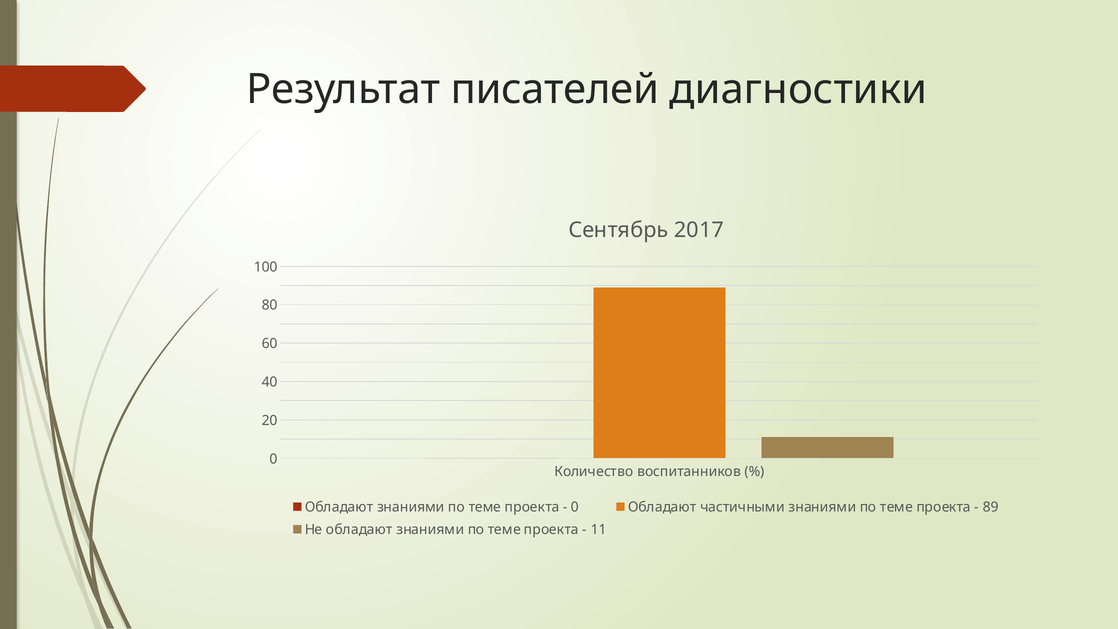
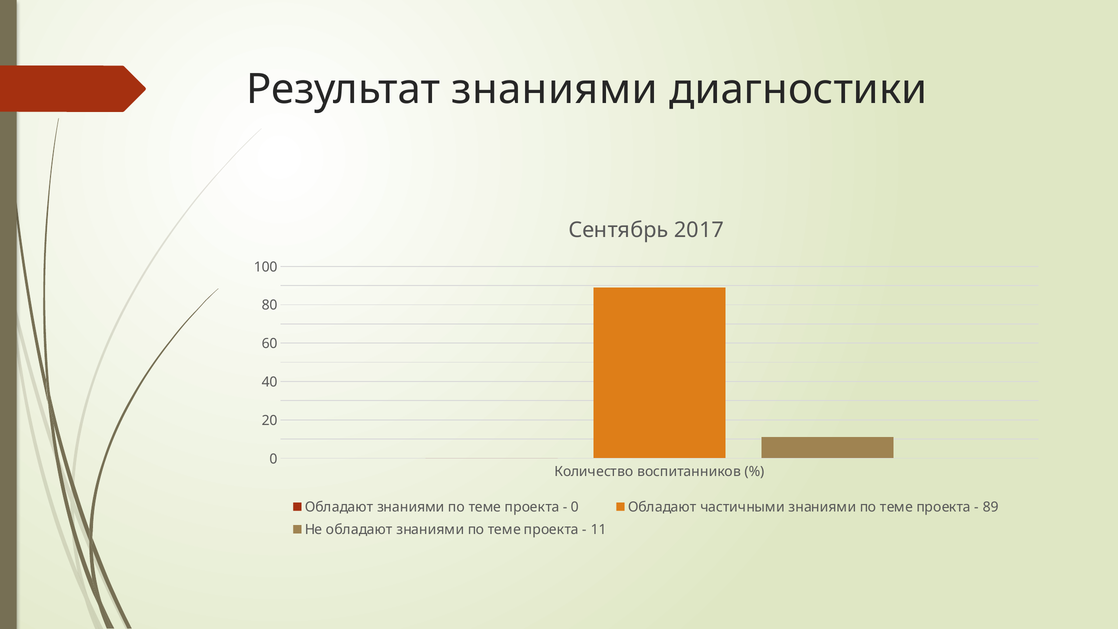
Результат писателей: писателей -> знаниями (554, 90)
